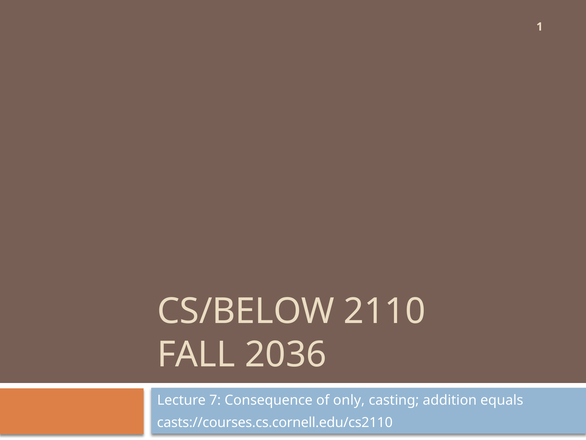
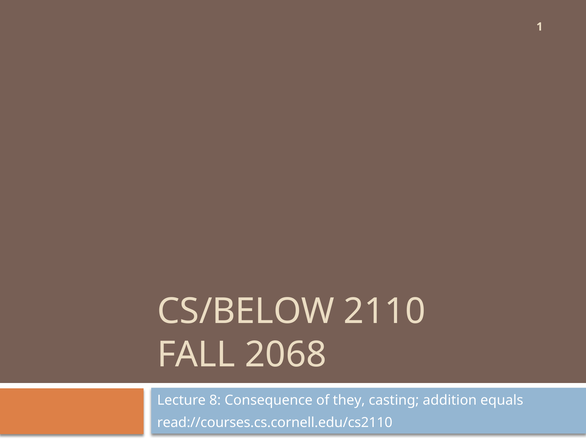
2036: 2036 -> 2068 (286, 354)
7: 7 -> 8 (215, 400)
only: only -> they (349, 400)
casts://courses.cs.cornell.edu/cs2110: casts://courses.cs.cornell.edu/cs2110 -> read://courses.cs.cornell.edu/cs2110 (275, 422)
